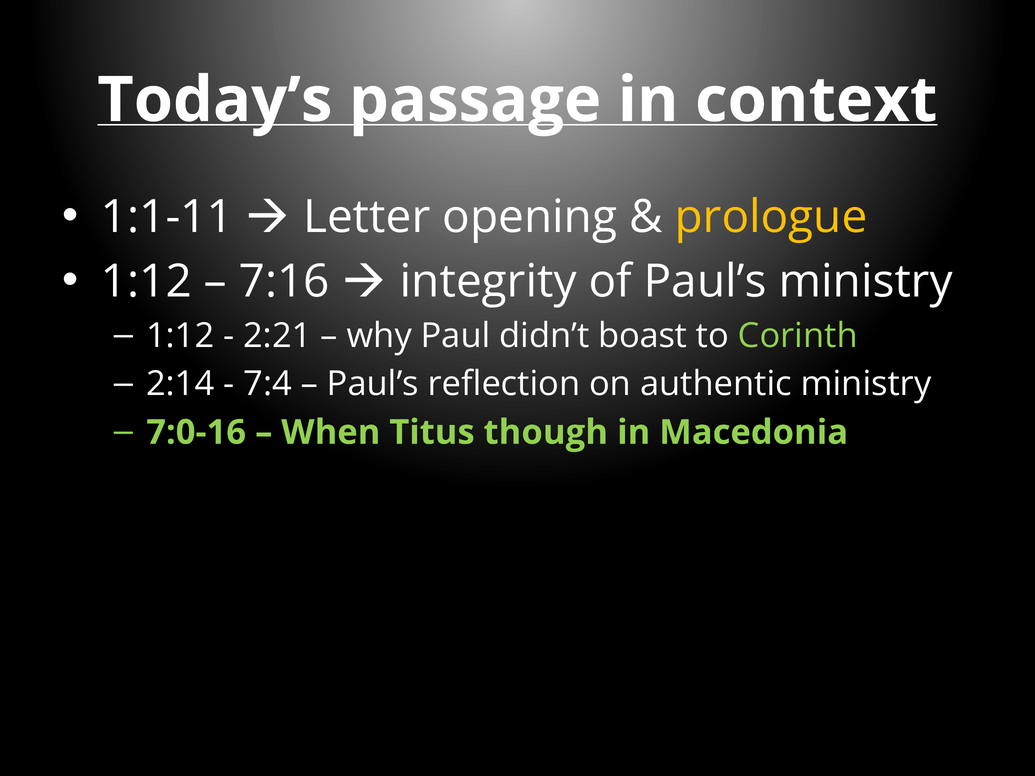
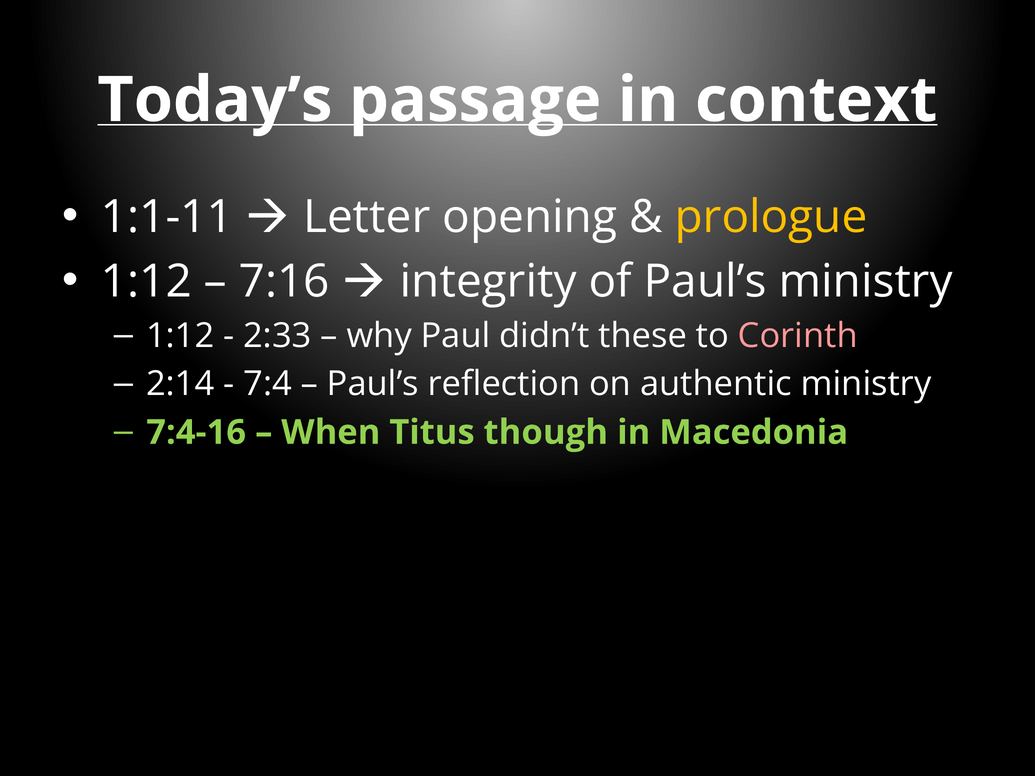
2:21: 2:21 -> 2:33 (277, 336)
boast: boast -> these (643, 336)
Corinth colour: light green -> pink (798, 336)
7:0-16: 7:0-16 -> 7:4-16 (196, 433)
